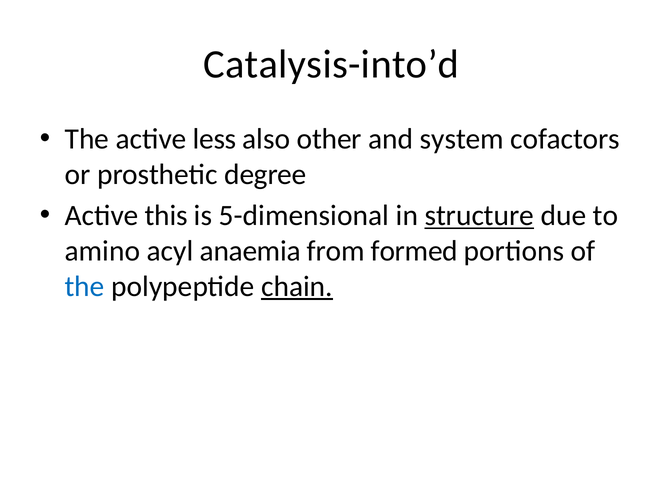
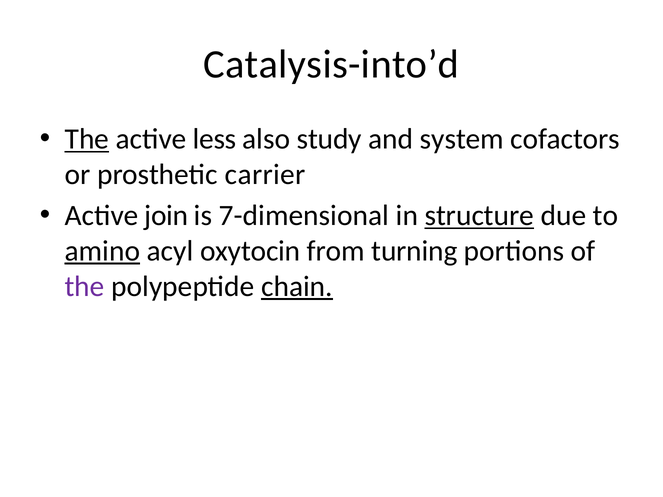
The underline: none -> present (87, 139)
other: other -> study (329, 139)
degree: degree -> carrier (265, 174)
this: this -> join (166, 216)
5-dimensional: 5-dimensional -> 7-dimensional (304, 216)
amino underline: none -> present (102, 251)
anaemia: anaemia -> oxytocin (250, 251)
formed: formed -> turning (414, 251)
the colour: blue -> purple (85, 286)
